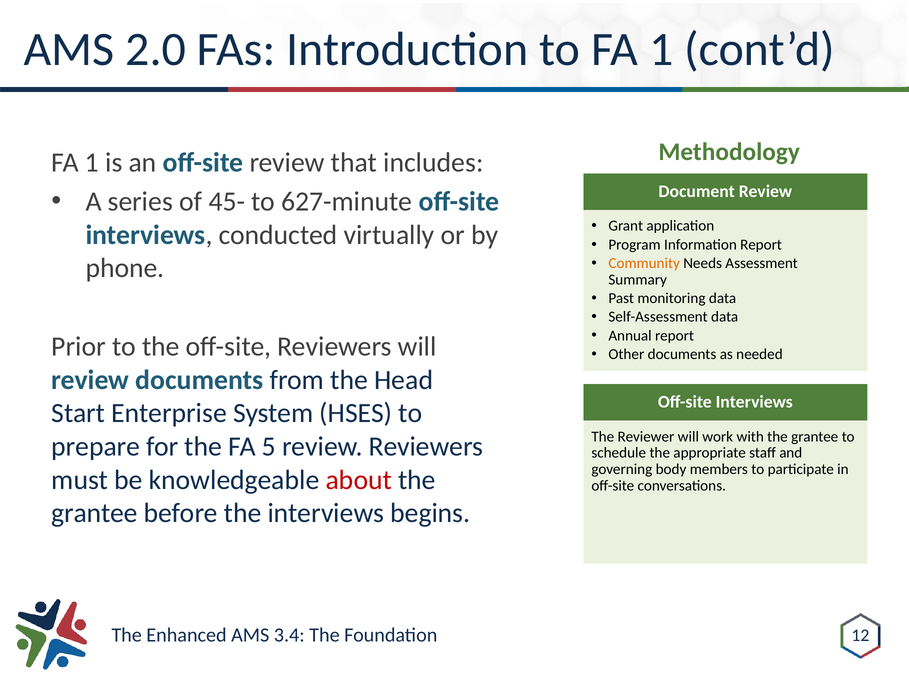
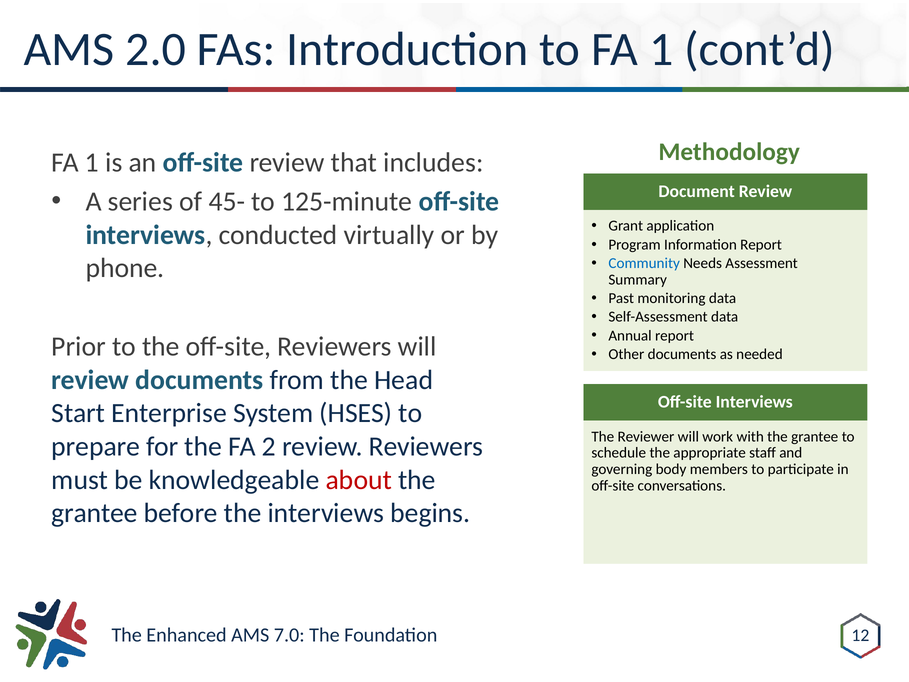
627-minute: 627-minute -> 125-minute (347, 201)
Community colour: orange -> blue (644, 263)
5: 5 -> 2 (269, 446)
3.4: 3.4 -> 7.0 (289, 635)
